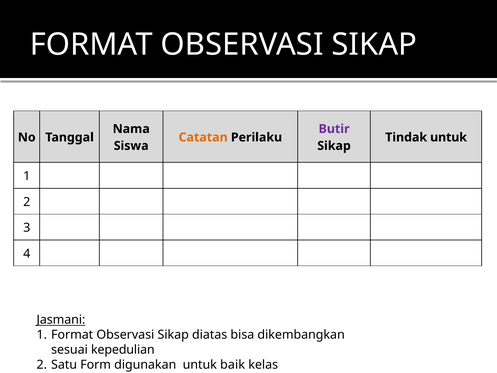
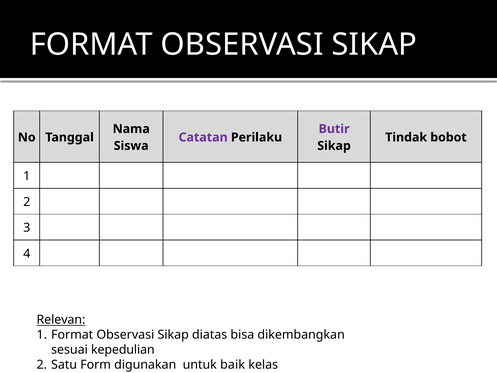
Catatan colour: orange -> purple (203, 137)
Tindak untuk: untuk -> bobot (449, 137)
Jasmani: Jasmani -> Relevan (61, 320)
